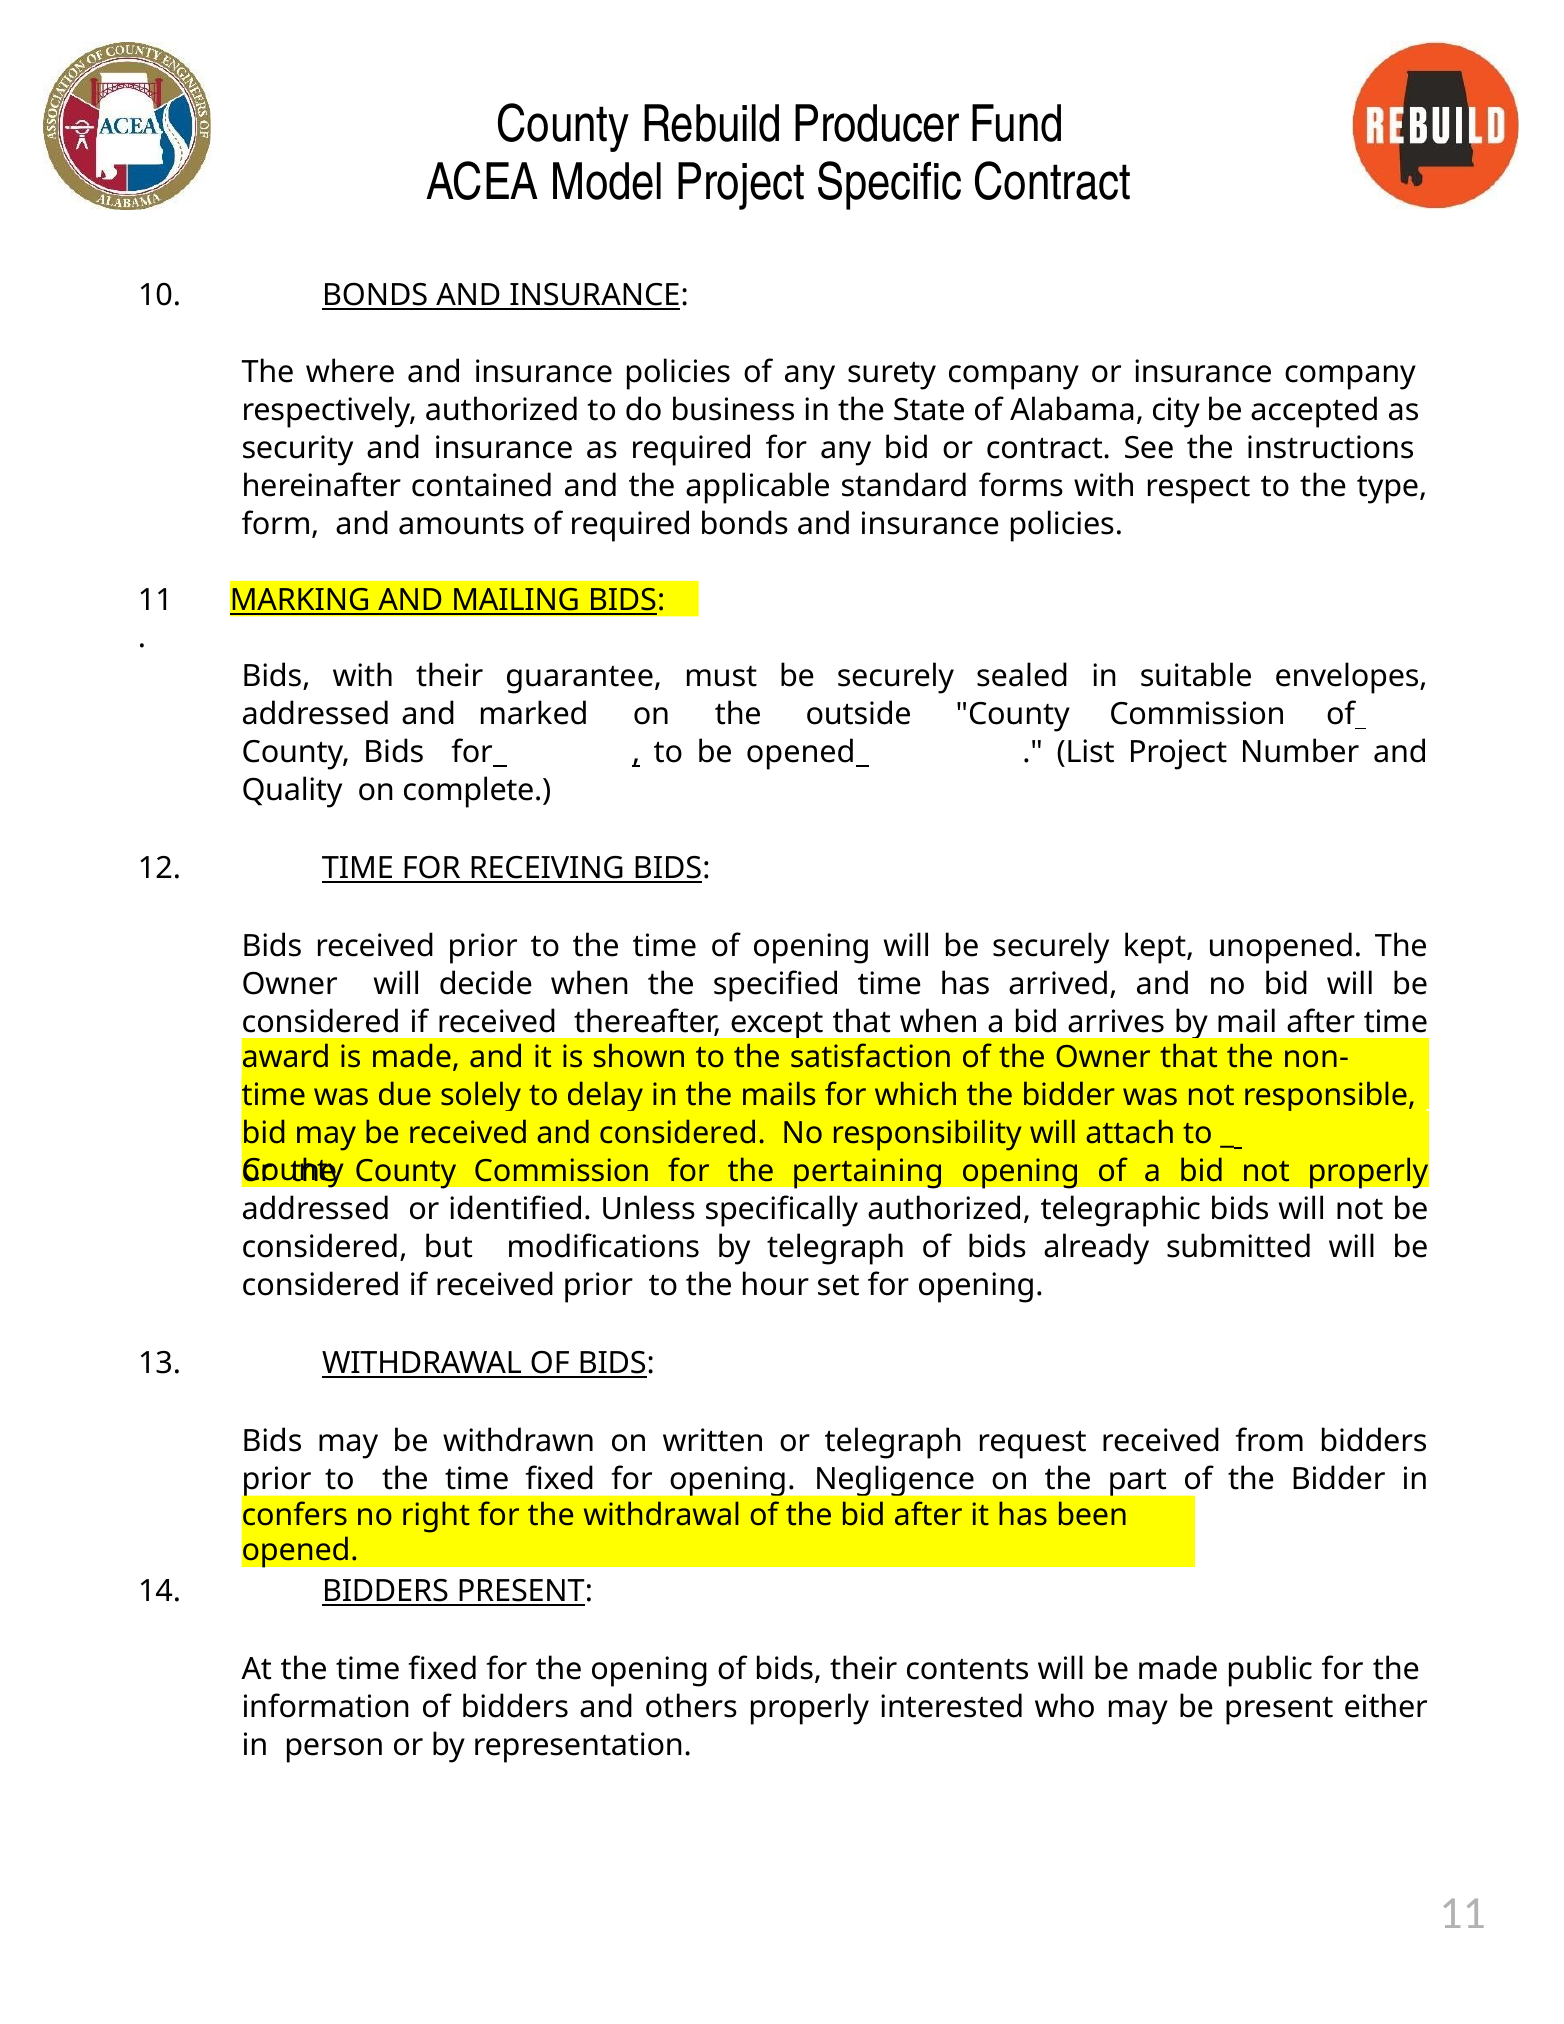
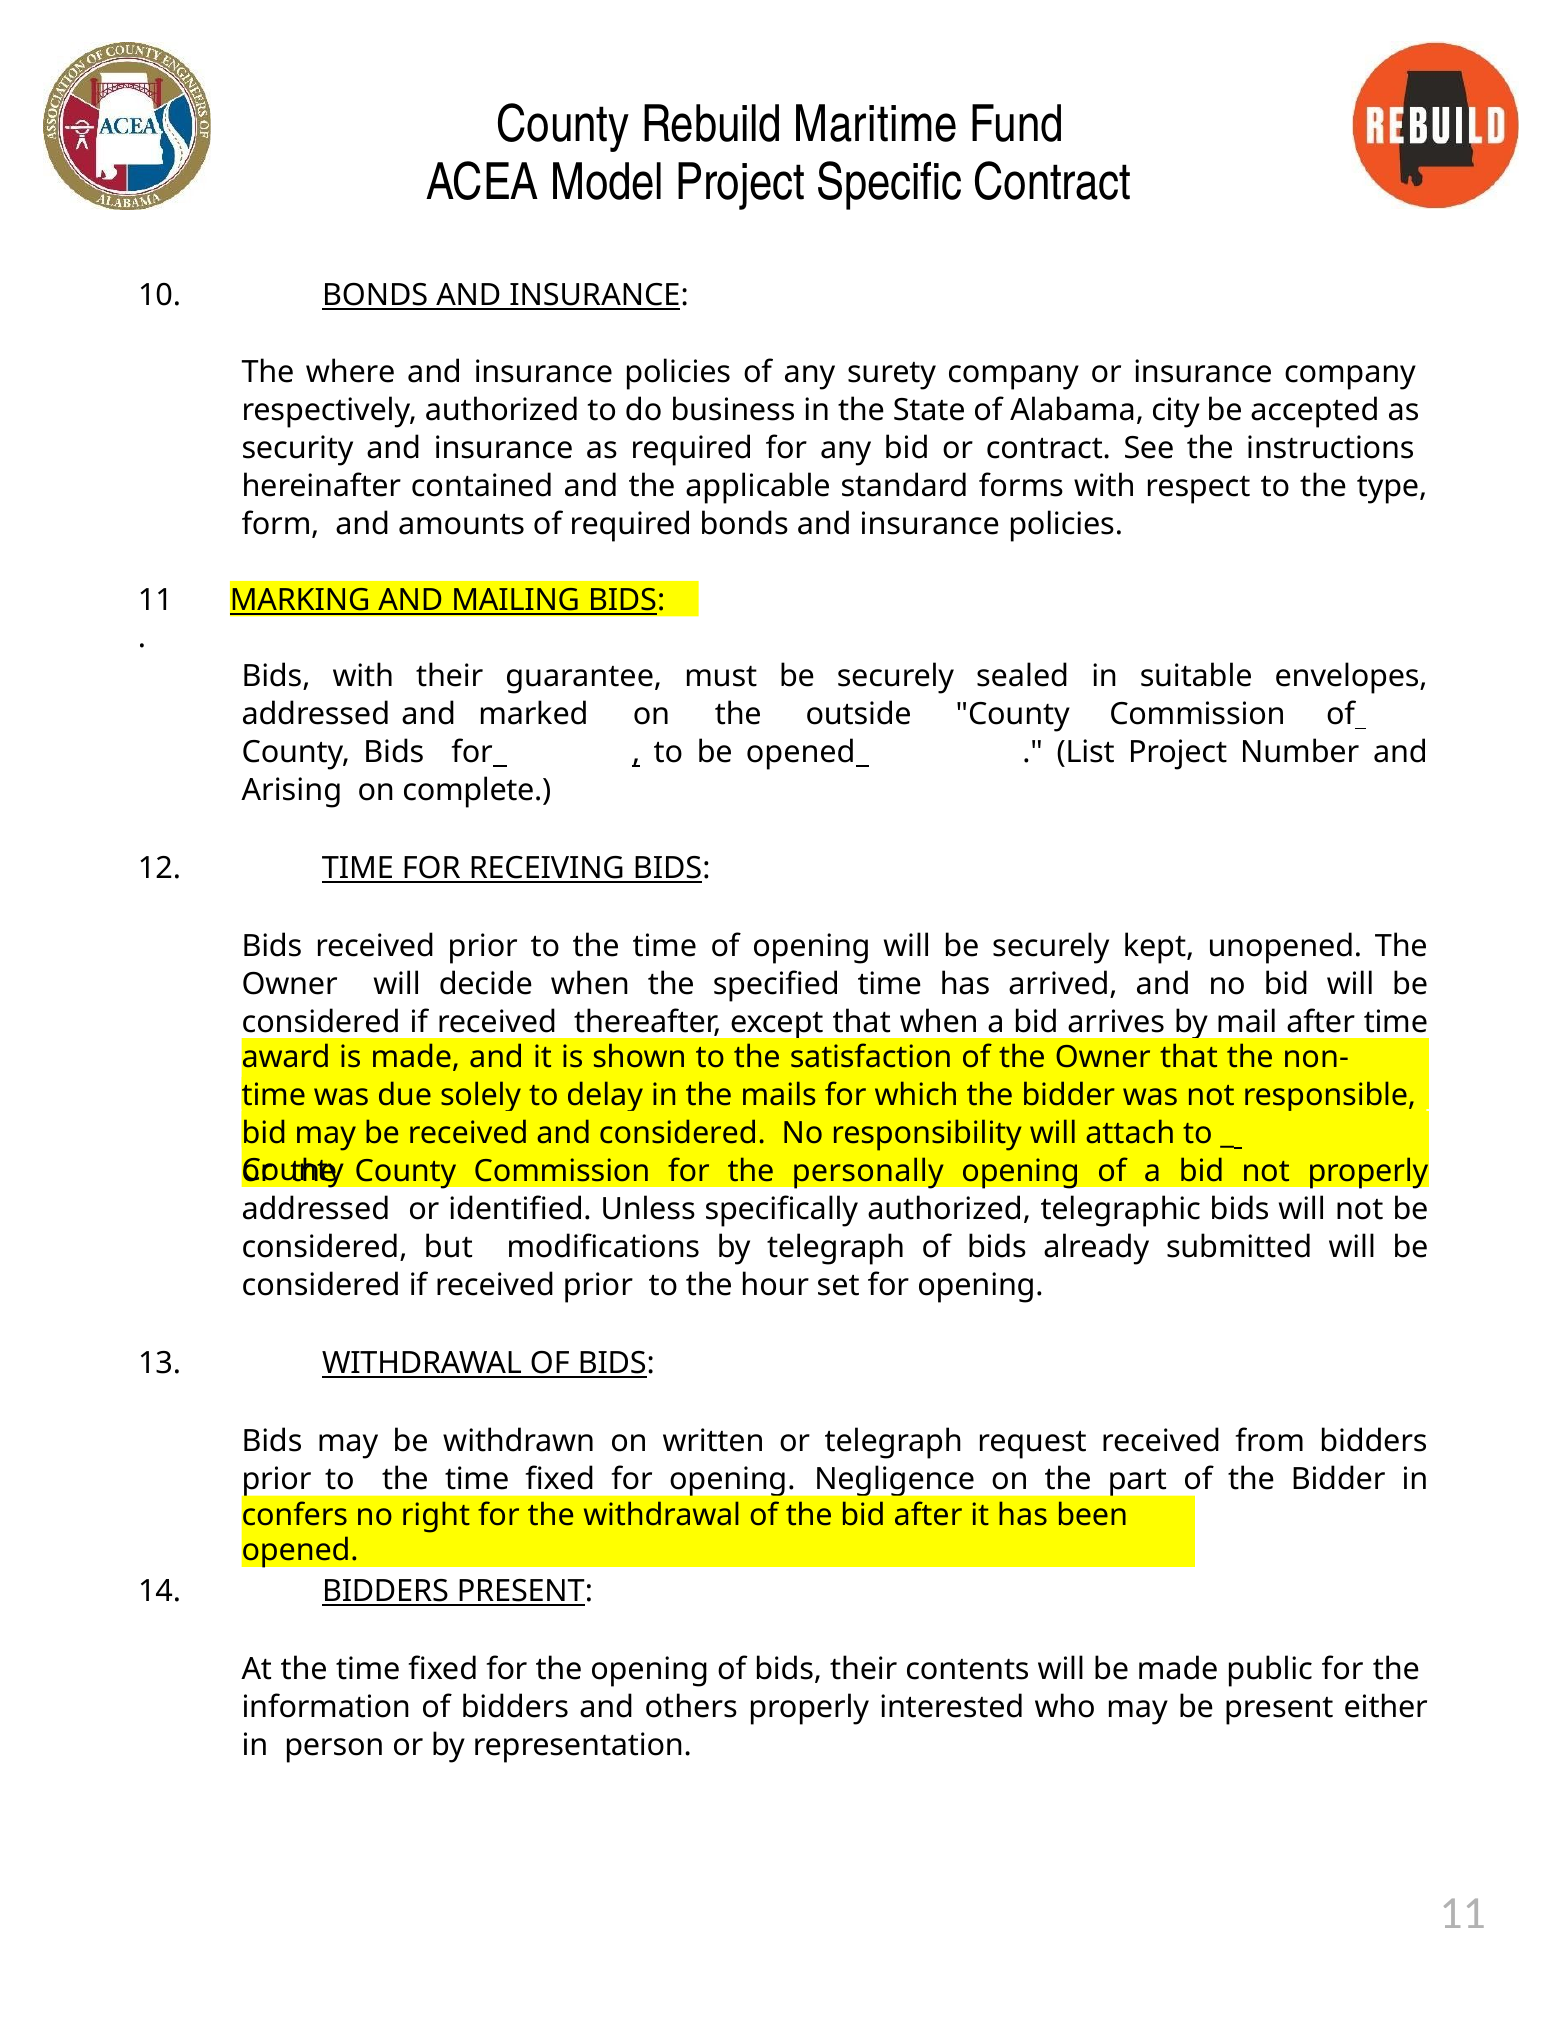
Producer: Producer -> Maritime (876, 124)
Quality: Quality -> Arising (292, 790)
pertaining: pertaining -> personally (868, 1172)
